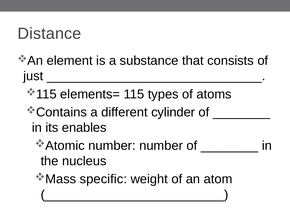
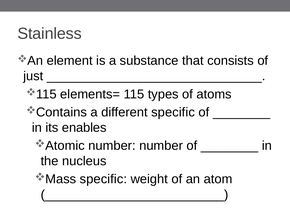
Distance: Distance -> Stainless (50, 34)
different cylinder: cylinder -> specific (173, 112)
